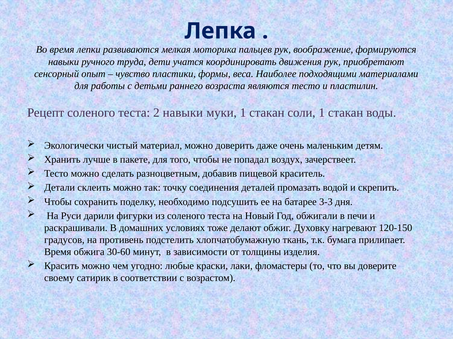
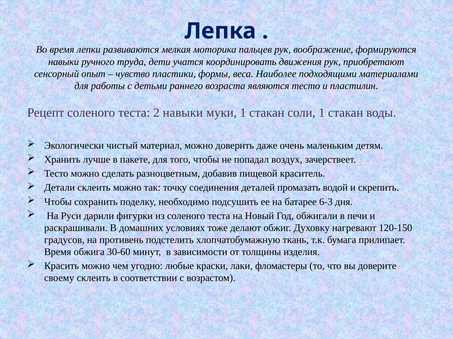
3-3: 3-3 -> 6-3 (326, 202)
своему сатирик: сатирик -> склеить (94, 279)
